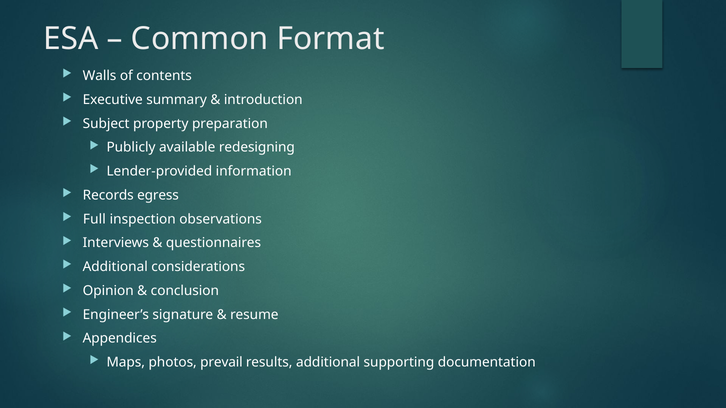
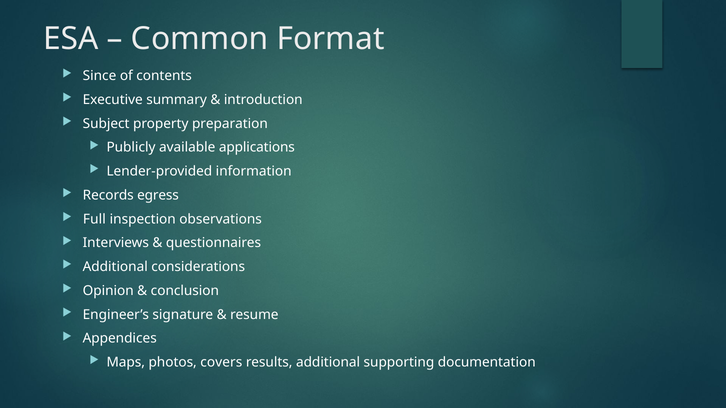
Walls: Walls -> Since (100, 76)
redesigning: redesigning -> applications (257, 148)
prevail: prevail -> covers (221, 363)
